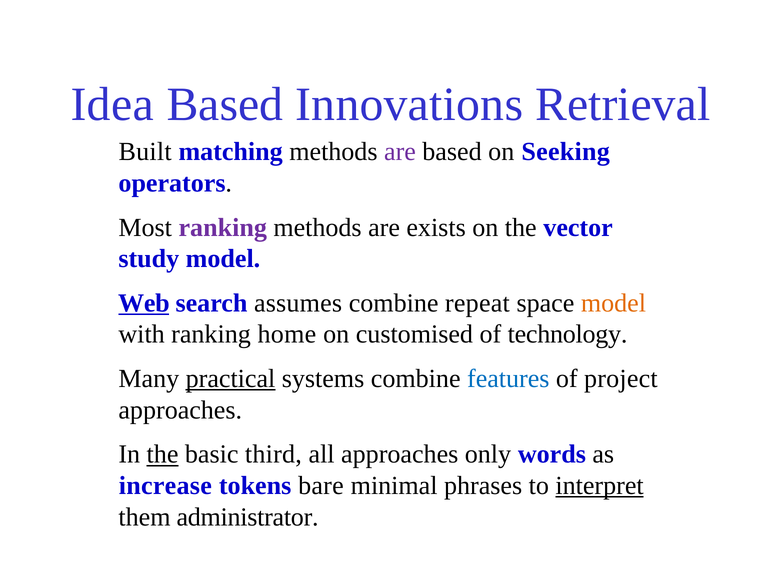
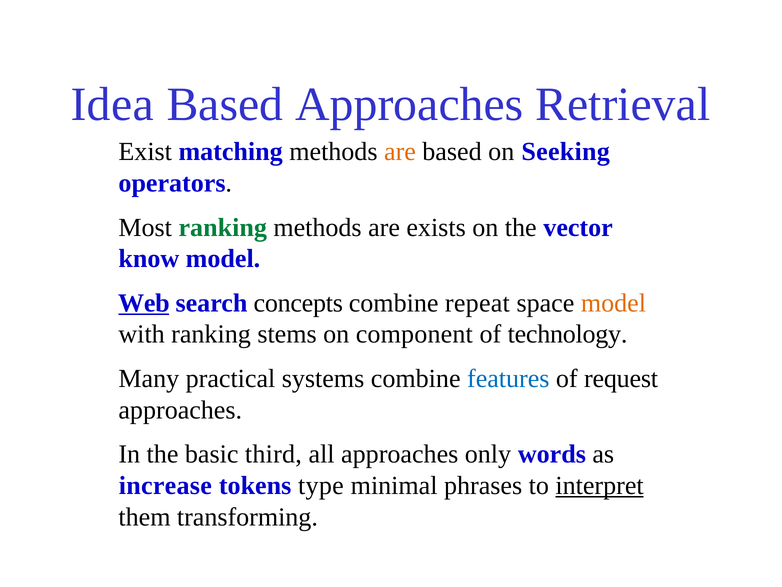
Based Innovations: Innovations -> Approaches (409, 104)
Built: Built -> Exist (145, 152)
are colour: purple -> orange (400, 152)
ranking colour: purple -> green (223, 227)
study: study -> know (149, 258)
assumes: assumes -> concepts (298, 303)
home: home -> stems (287, 334)
customised: customised -> component (414, 334)
practical underline: present -> none (230, 378)
project: project -> request (621, 378)
the underline: present -> none (163, 454)
bare: bare -> type (321, 485)
administrator: administrator -> transforming (247, 517)
